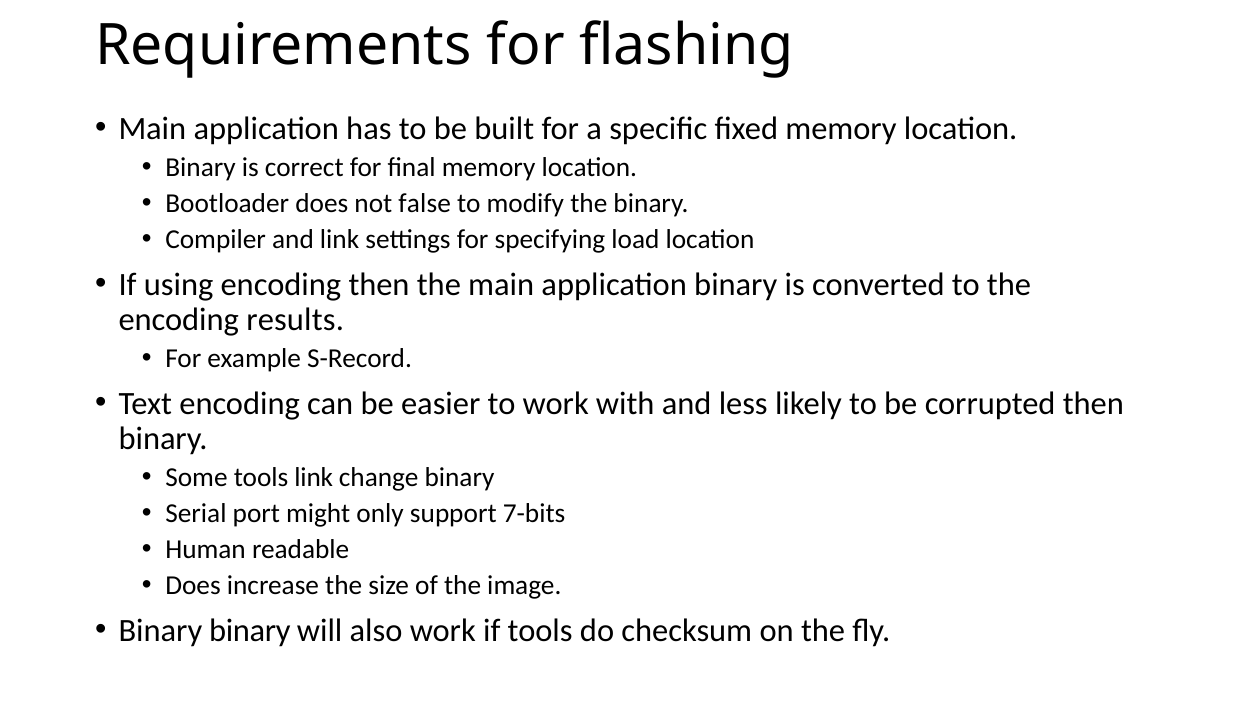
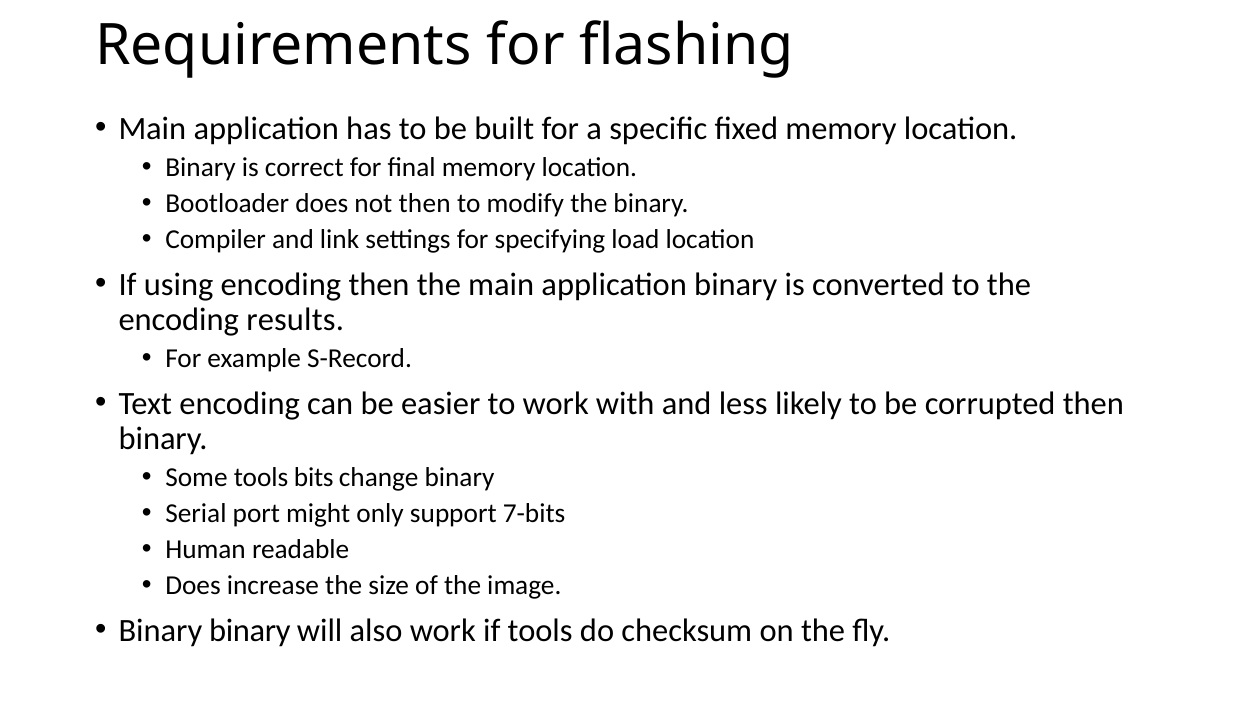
not false: false -> then (425, 203)
tools link: link -> bits (314, 477)
